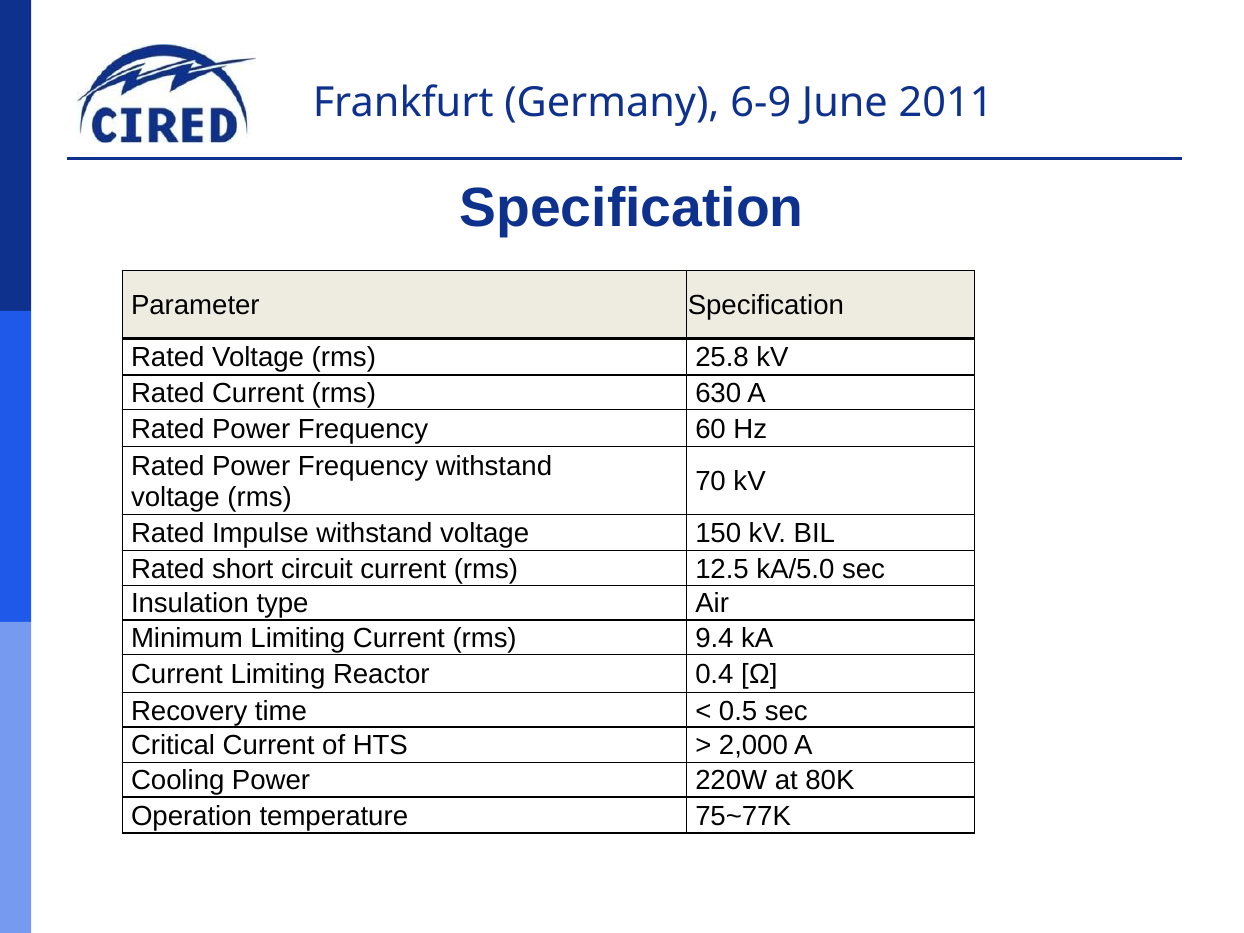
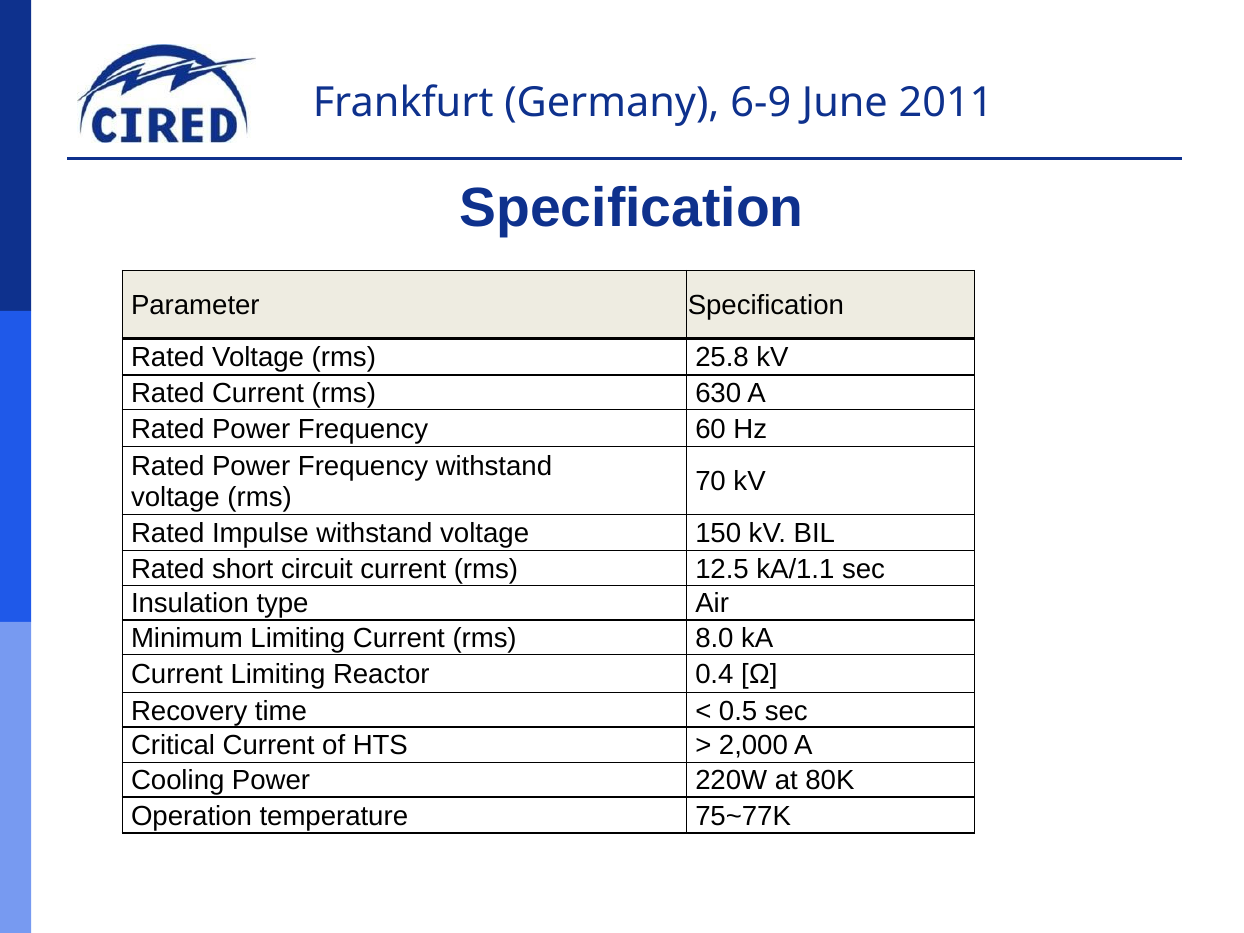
kA/5.0: kA/5.0 -> kA/1.1 (795, 569)
9.4: 9.4 -> 8.0 (714, 638)
